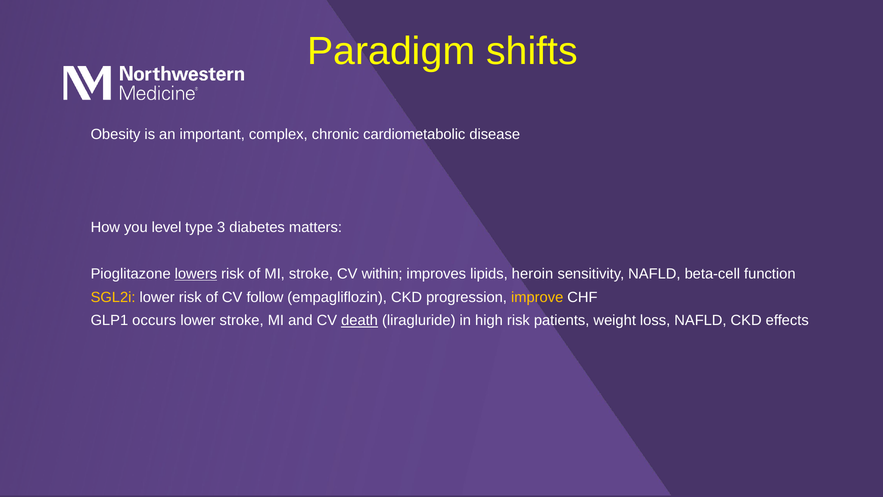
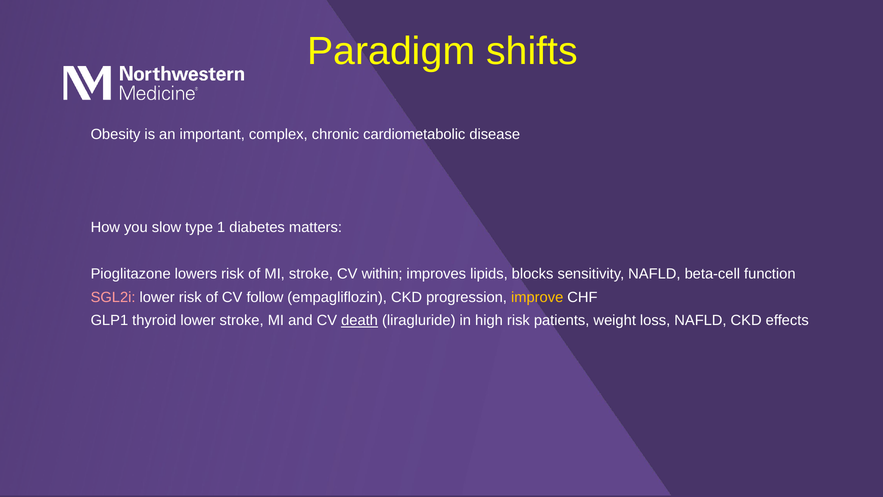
level: level -> slow (166, 227)
3: 3 -> 1 (221, 227)
lowers underline: present -> none (196, 274)
heroin: heroin -> blocks (533, 274)
SGL2i colour: yellow -> pink (113, 297)
occurs: occurs -> thyroid (154, 320)
